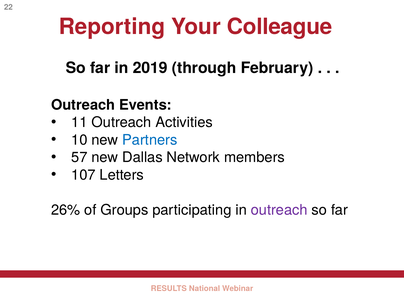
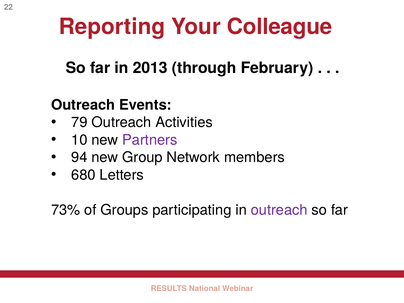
2019: 2019 -> 2013 (150, 68)
11: 11 -> 79 (79, 122)
Partners colour: blue -> purple (150, 140)
57: 57 -> 94 (79, 157)
Dallas: Dallas -> Group (142, 157)
107: 107 -> 680 (83, 175)
26%: 26% -> 73% (66, 210)
